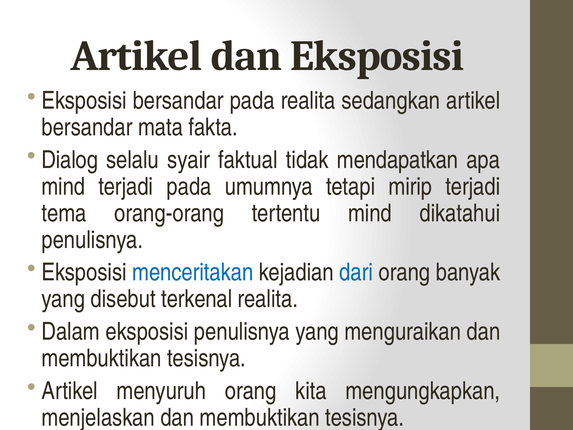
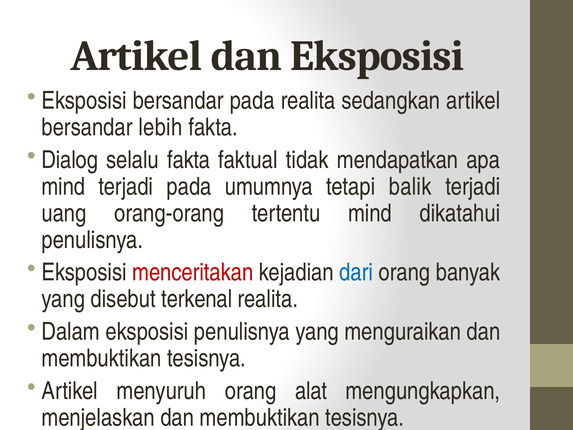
mata: mata -> lebih (160, 127)
selalu syair: syair -> fakta (189, 160)
mirip: mirip -> balik (410, 186)
tema: tema -> uang (64, 213)
menceritakan colour: blue -> red (193, 272)
kita: kita -> alat (311, 391)
